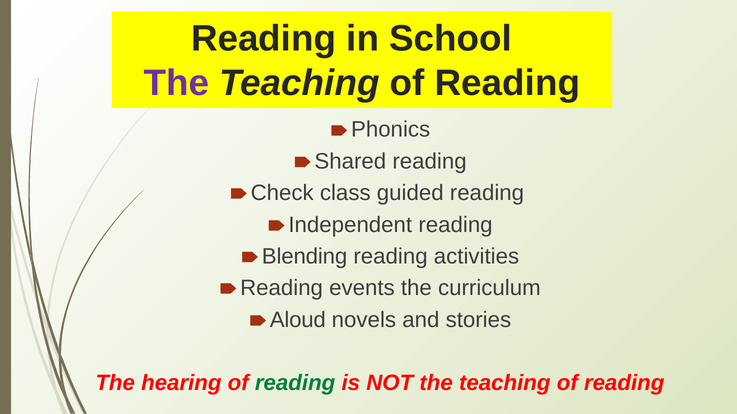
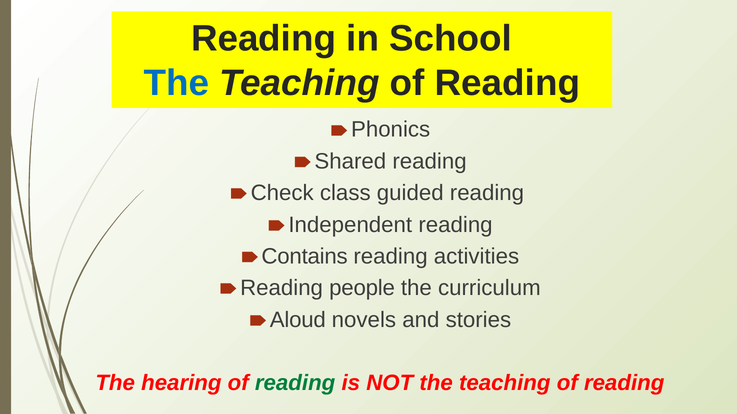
The colour: purple -> blue (176, 83)
Blending: Blending -> Contains (305, 257)
events: events -> people (362, 288)
